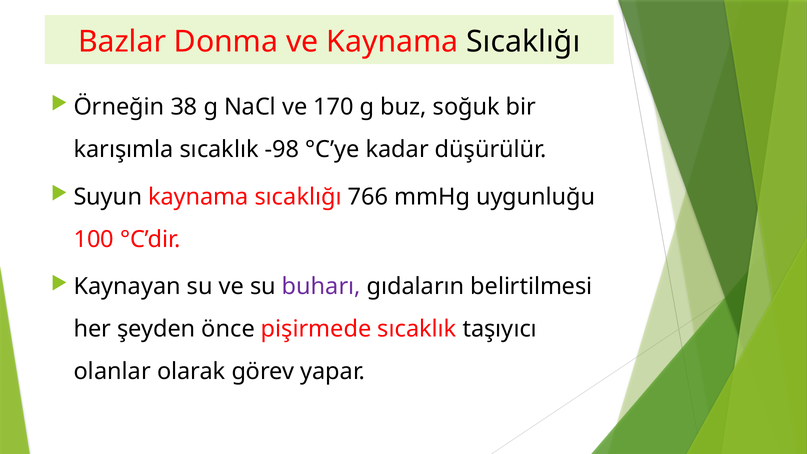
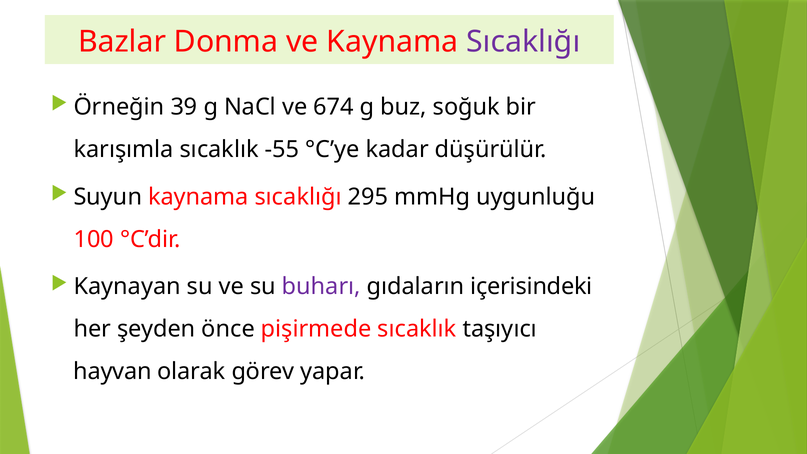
Sıcaklığı colour: black -> purple (523, 42)
38: 38 -> 39 (184, 107)
170: 170 -> 674 (334, 107)
-98: -98 -> -55 (282, 149)
766: 766 -> 295 (368, 197)
belirtilmesi: belirtilmesi -> içerisindeki (531, 287)
olanlar: olanlar -> hayvan (112, 371)
